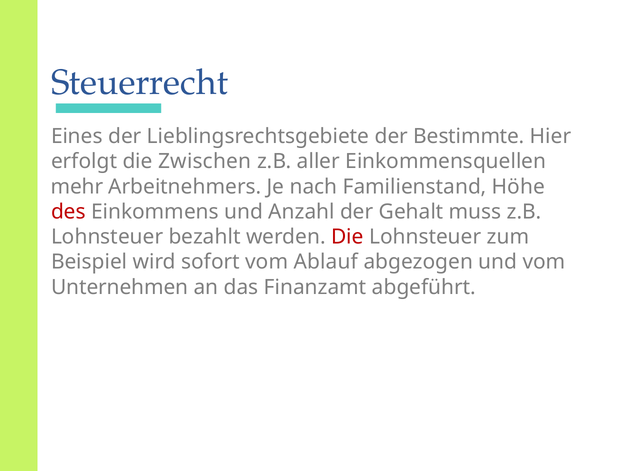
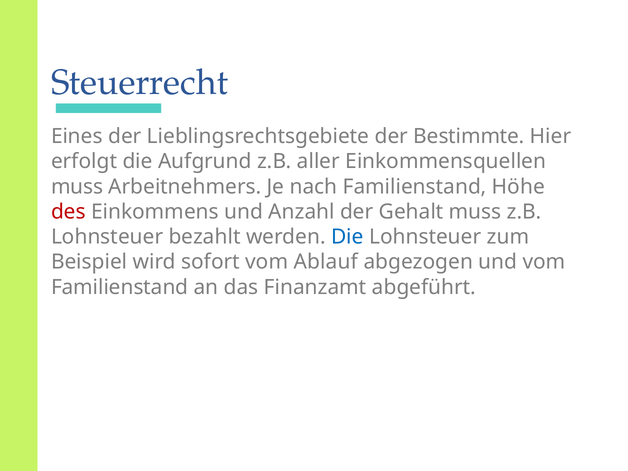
Zwischen: Zwischen -> Aufgrund (205, 162)
mehr: mehr -> muss (77, 187)
Die colour: red -> blue (347, 237)
Unternehmen: Unternehmen -> Familienstand (120, 287)
